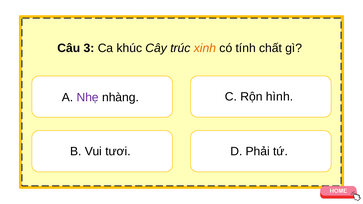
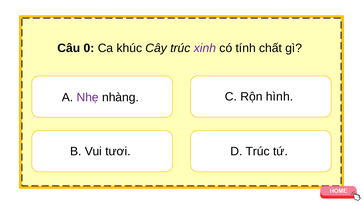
3: 3 -> 0 (89, 48)
xinh colour: orange -> purple (205, 48)
D Phải: Phải -> Trúc (258, 152)
